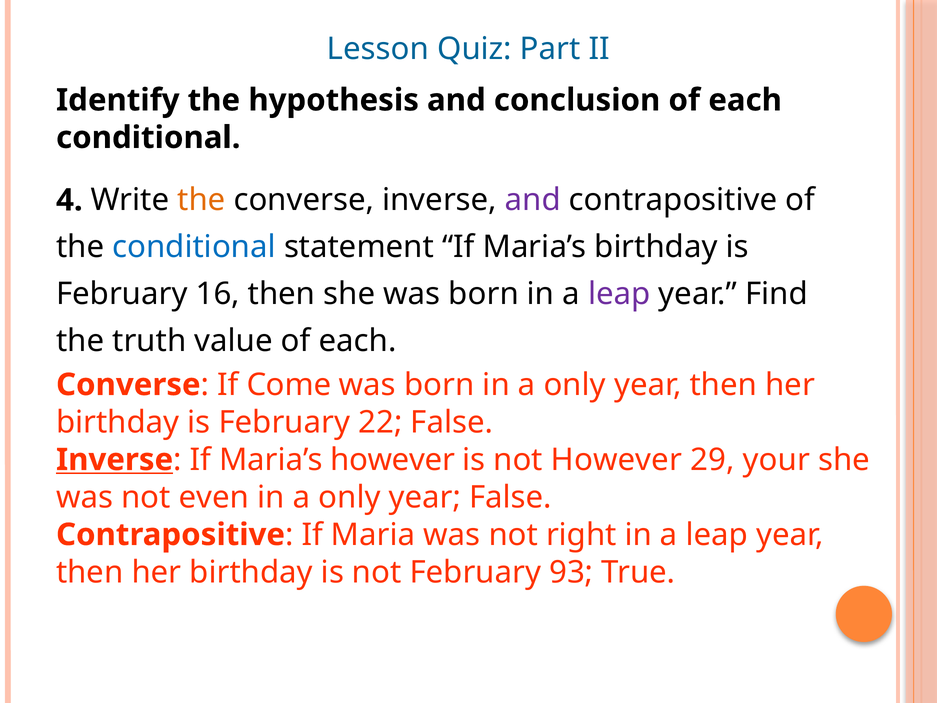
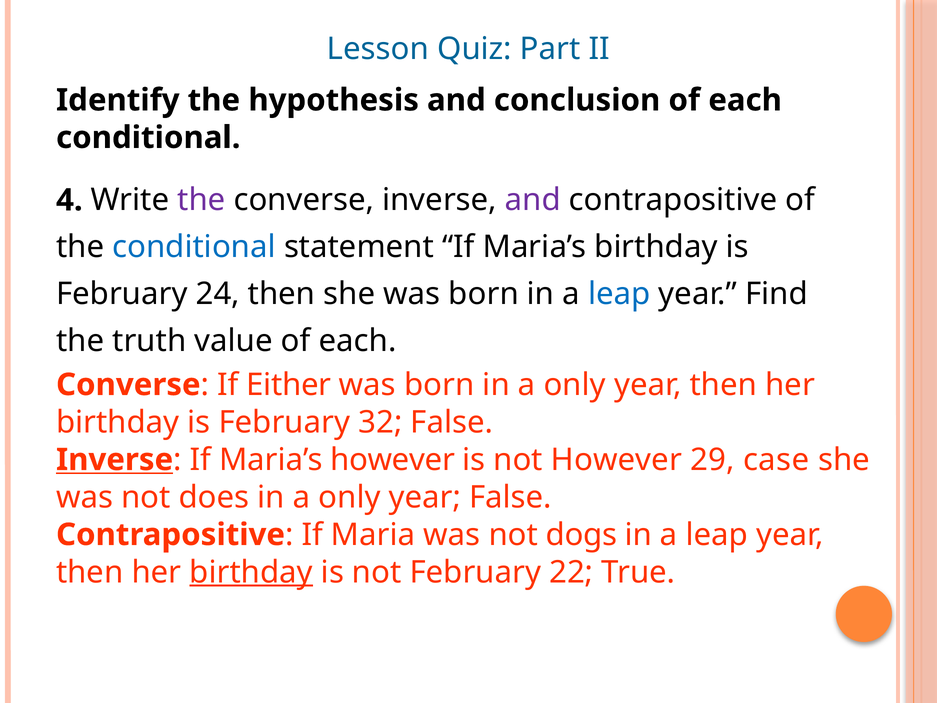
the colour: orange -> purple (201, 200)
16: 16 -> 24 (218, 294)
leap colour: purple -> blue (619, 294)
Come: Come -> Either (289, 385)
22: 22 -> 32 (380, 422)
your: your -> case (776, 460)
even: even -> does (214, 497)
right: right -> dogs (581, 535)
birthday underline: none -> present (251, 572)
93: 93 -> 22 (571, 572)
